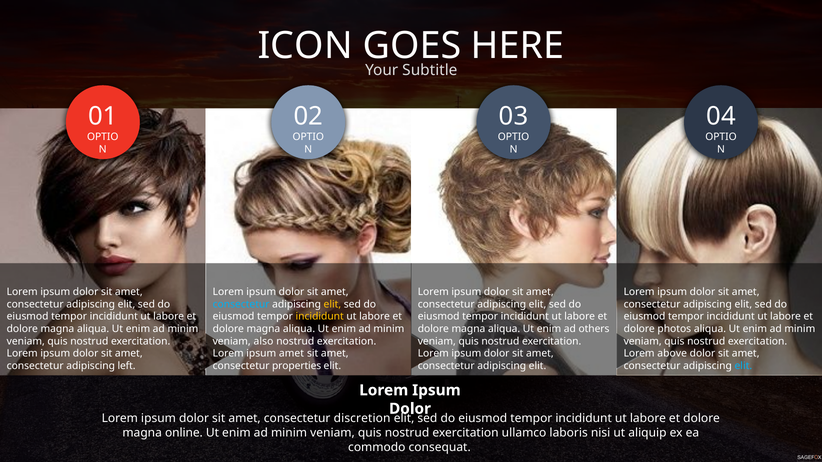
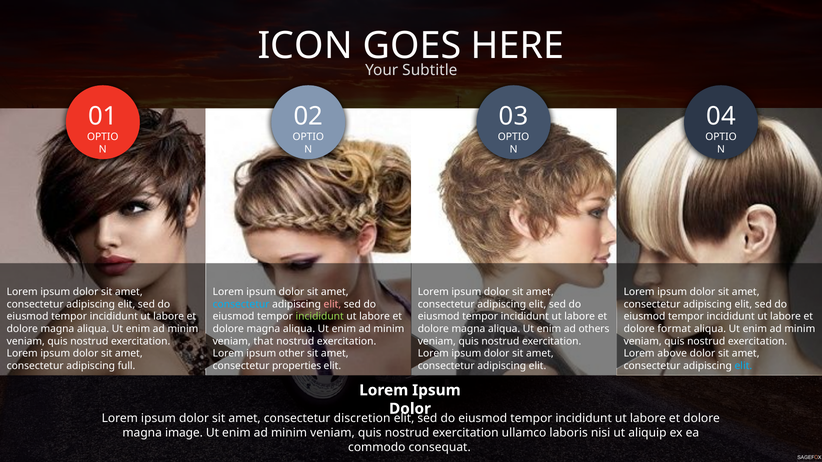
elit colour: yellow -> pink (332, 304)
incididunt colour: yellow -> light green (320, 317)
photos: photos -> format (674, 329)
also: also -> that (263, 341)
ipsum amet: amet -> other (292, 354)
left: left -> full (126, 366)
online: online -> image (184, 433)
